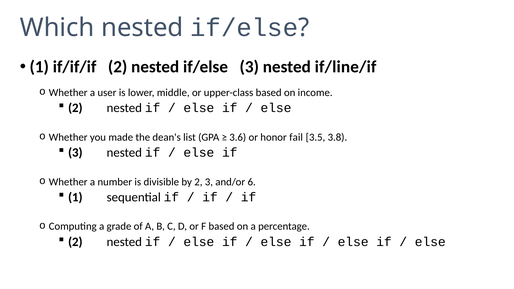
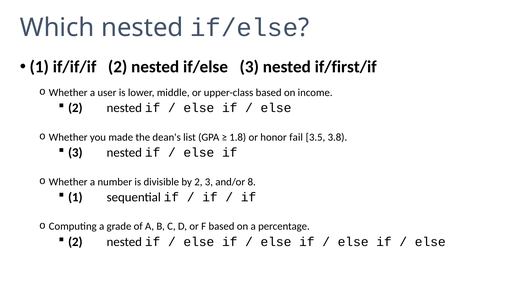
if/line/if: if/line/if -> if/first/if (346, 67)
3.6: 3.6 -> 1.8 (238, 137)
6: 6 -> 8 (252, 182)
